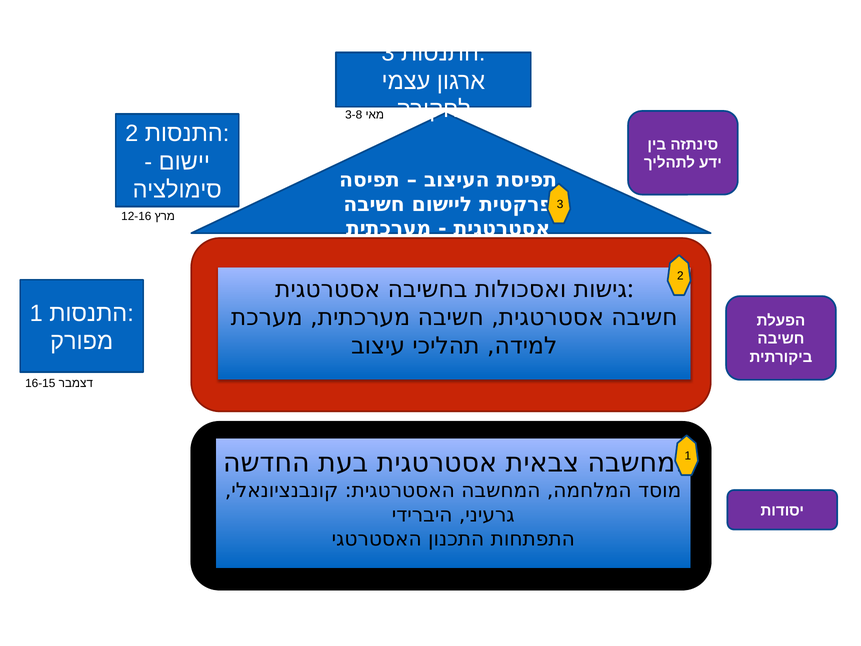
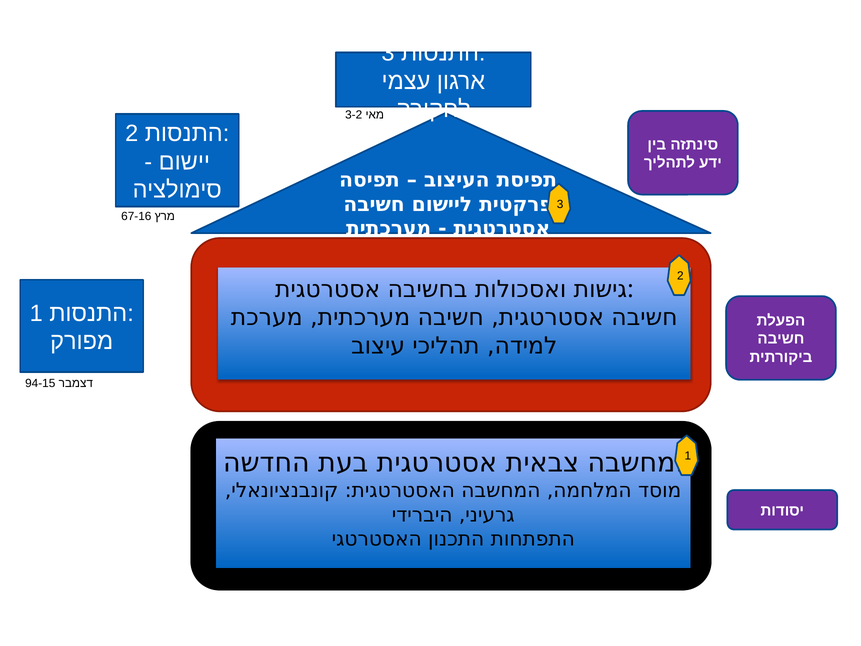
3-8: 3-8 -> 3-2 (354, 115)
12-16: 12-16 -> 67-16 (136, 216)
16-15: 16-15 -> 94-15 (40, 383)
